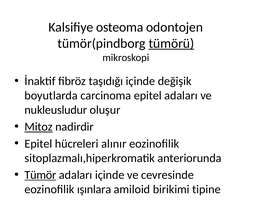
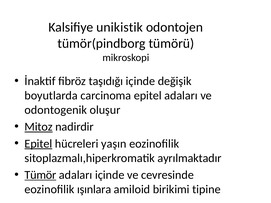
osteoma: osteoma -> unikistik (120, 27)
tümörü underline: present -> none (171, 44)
nukleusludur: nukleusludur -> odontogenik (56, 110)
Epitel underline: none -> present (38, 144)
alınır: alınır -> yaşın (114, 144)
anteriorunda: anteriorunda -> ayrılmaktadır (190, 158)
